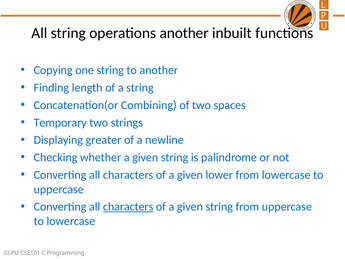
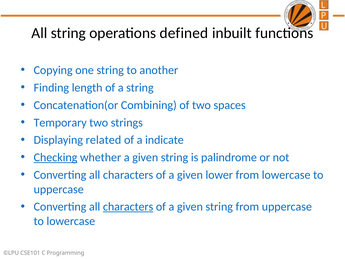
operations another: another -> defined (184, 33)
greater: greater -> related (103, 140)
newline: newline -> indicate (164, 140)
Checking underline: none -> present (56, 157)
